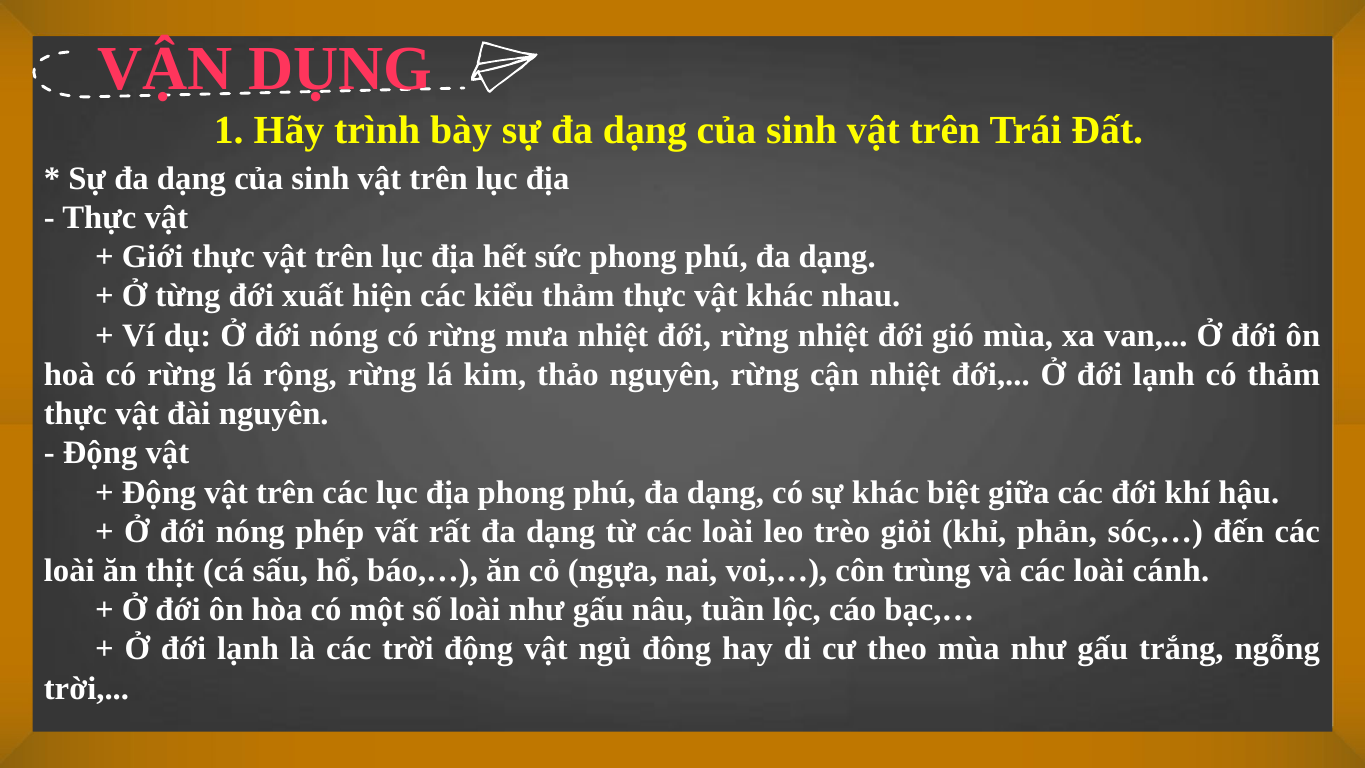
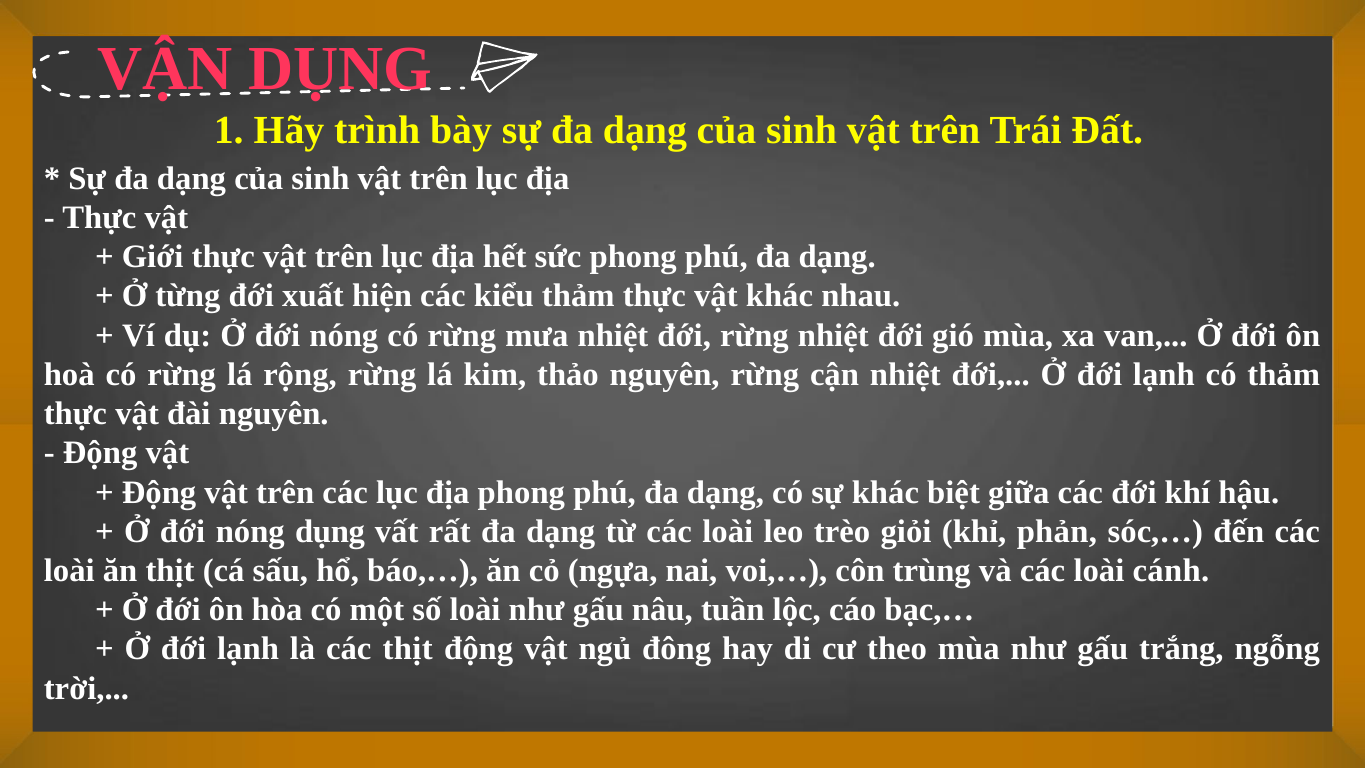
nóng phép: phép -> dụng (330, 531)
các trời: trời -> thịt (408, 649)
